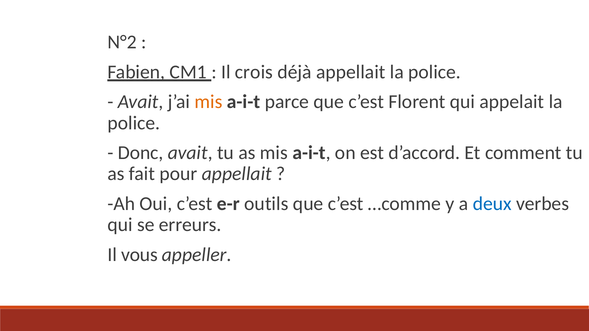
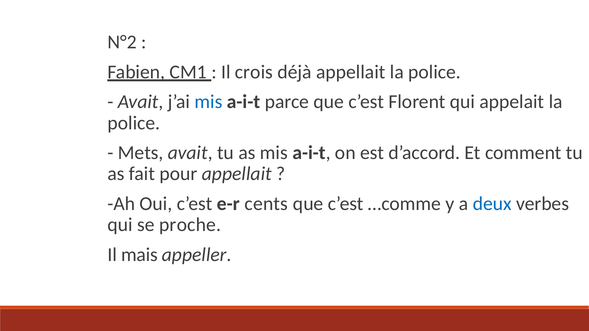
mis colour: orange -> blue (209, 102)
Donc: Donc -> Mets (141, 153)
outils: outils -> cents (266, 204)
erreurs: erreurs -> proche (190, 225)
vous: vous -> mais (139, 255)
